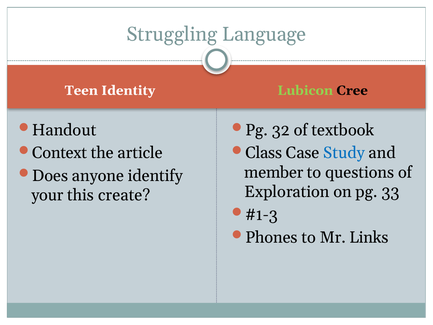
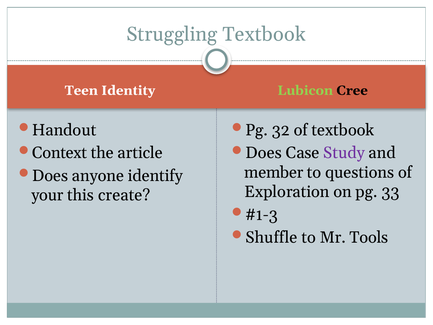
Struggling Language: Language -> Textbook (264, 34)
Class: Class -> Does (264, 153)
Study colour: blue -> purple (344, 153)
Phones: Phones -> Shuffle (271, 237)
Links: Links -> Tools (369, 237)
